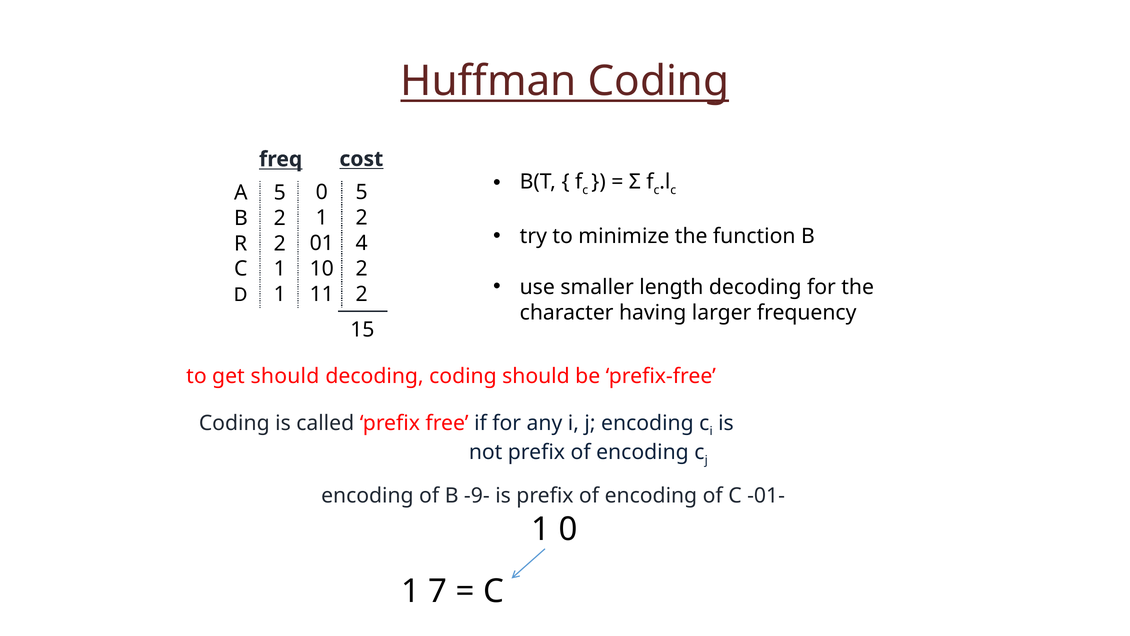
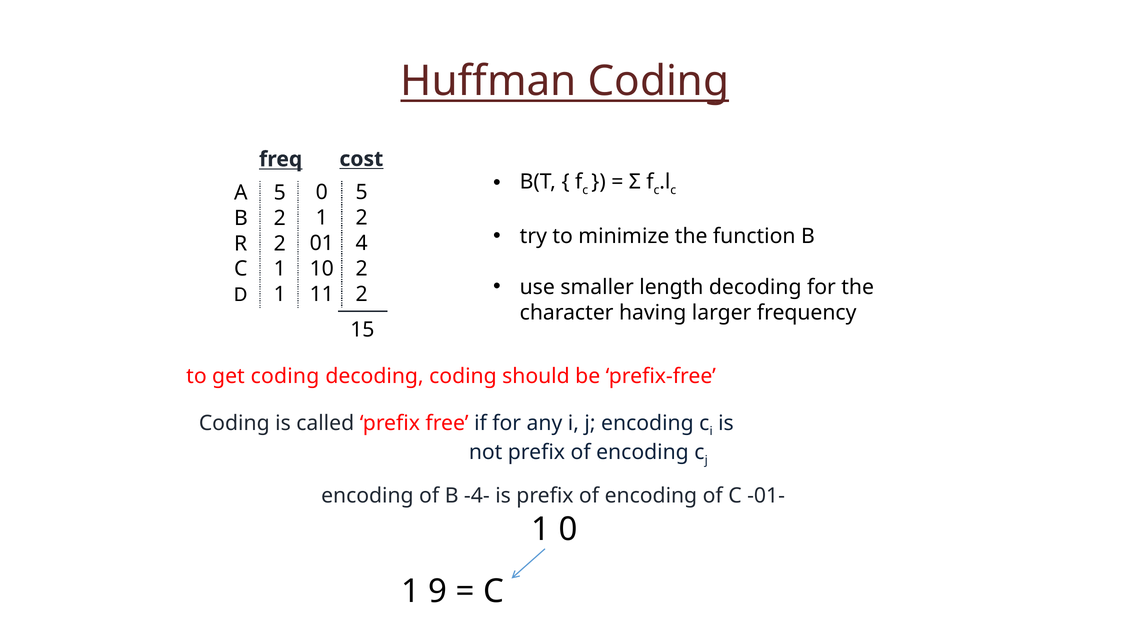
get should: should -> coding (285, 376)
-9-: -9- -> -4- (477, 495)
7: 7 -> 9 (438, 591)
